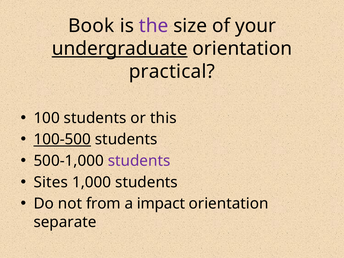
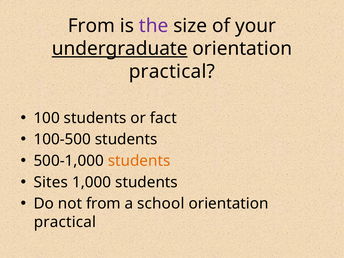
Book: Book -> From (91, 26)
this: this -> fact (163, 118)
100-500 underline: present -> none (62, 139)
students colour: purple -> orange (139, 161)
impact: impact -> school (161, 204)
separate: separate -> practical (65, 222)
